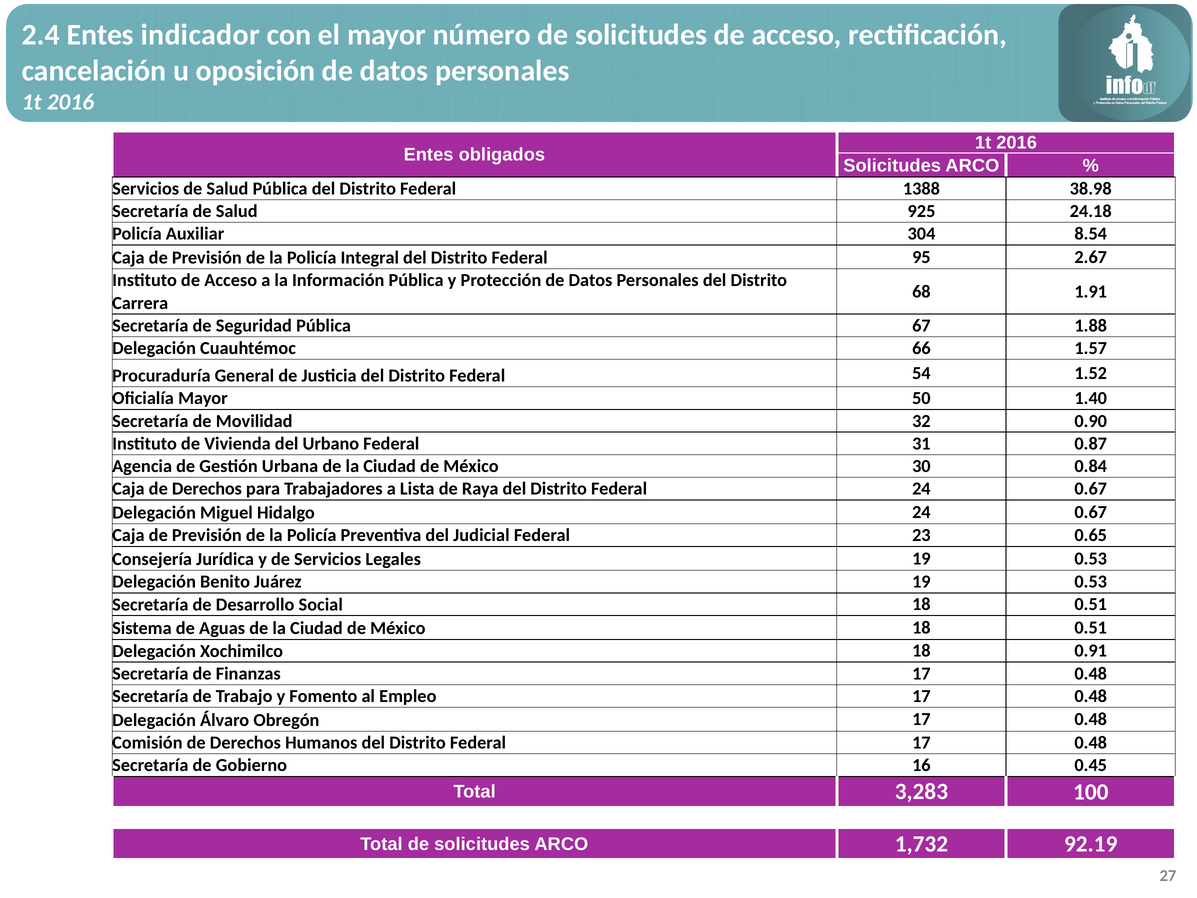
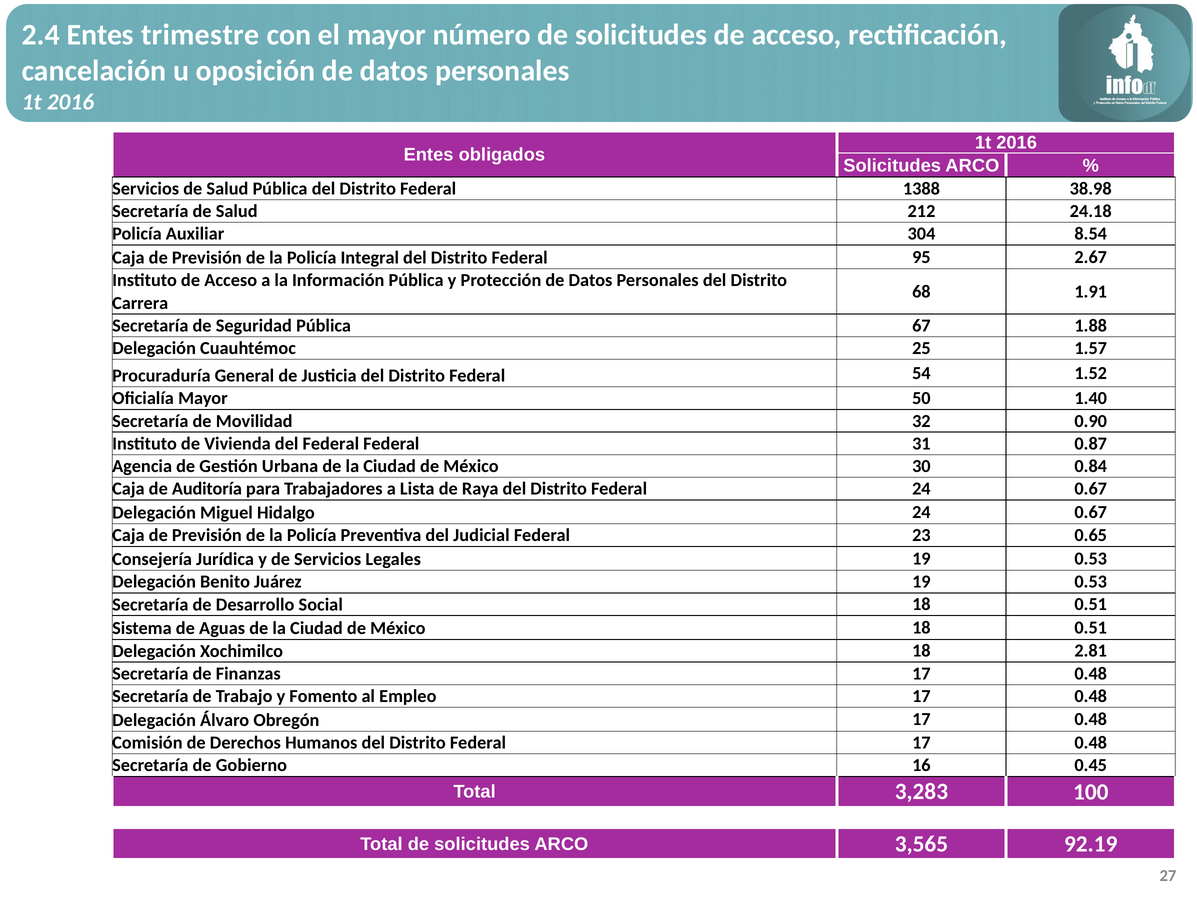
indicador: indicador -> trimestre (200, 35)
925: 925 -> 212 (921, 211)
66: 66 -> 25 (921, 348)
del Urbano: Urbano -> Federal (331, 444)
Caja de Derechos: Derechos -> Auditoría (207, 489)
0.91: 0.91 -> 2.81 (1091, 651)
1,732: 1,732 -> 3,565 (921, 844)
